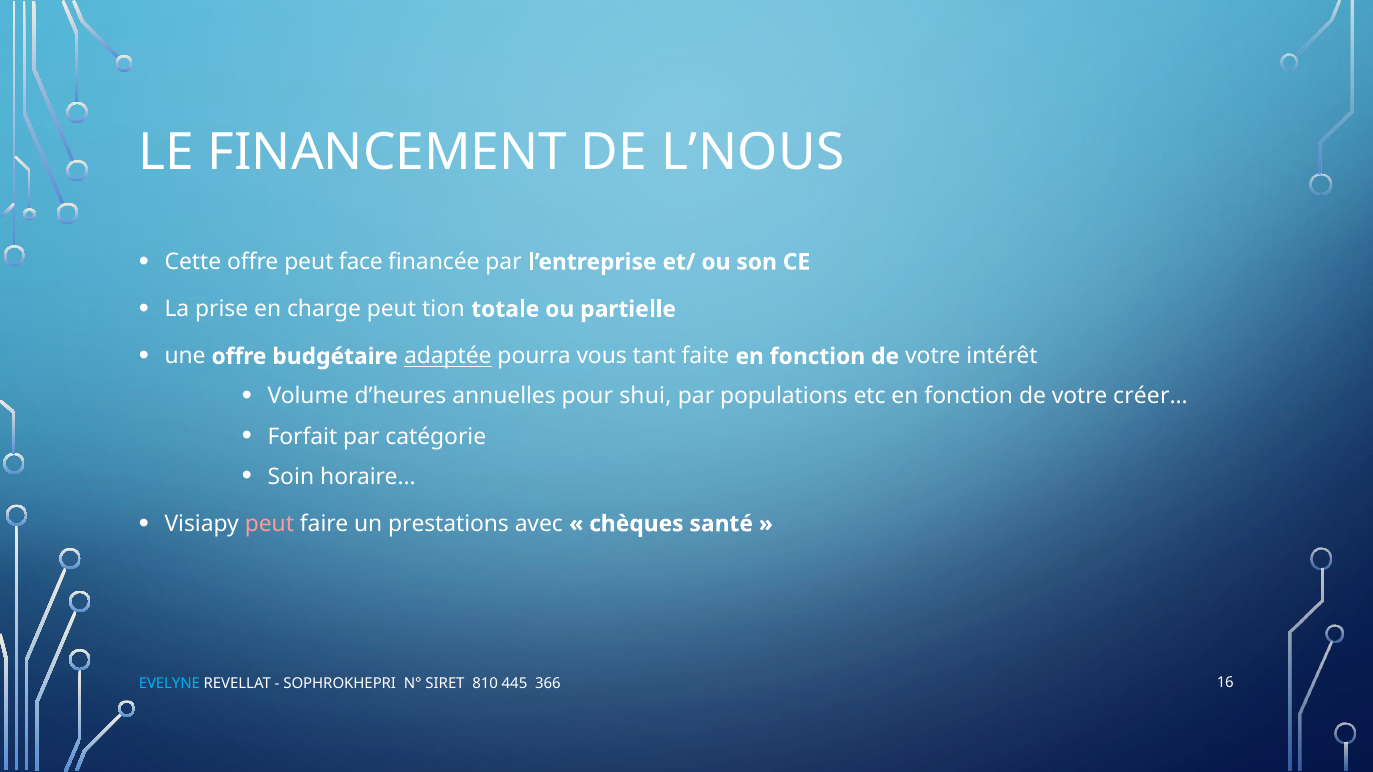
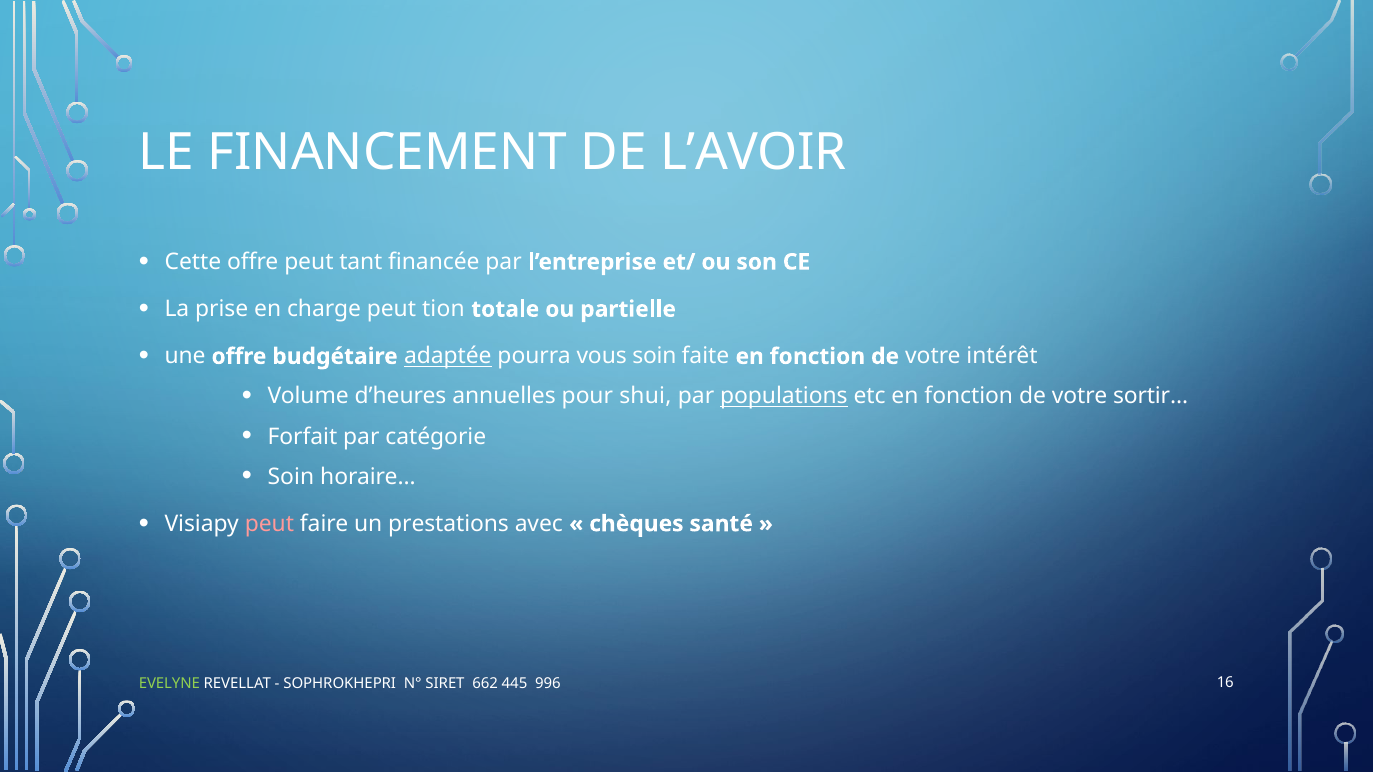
L’NOUS: L’NOUS -> L’AVOIR (753, 153)
face: face -> tant (361, 262)
vous tant: tant -> soin (654, 357)
populations underline: none -> present (784, 397)
créer…: créer… -> sortir… (1151, 397)
EVELYNE colour: light blue -> light green (169, 684)
810: 810 -> 662 (485, 684)
366: 366 -> 996 (548, 684)
